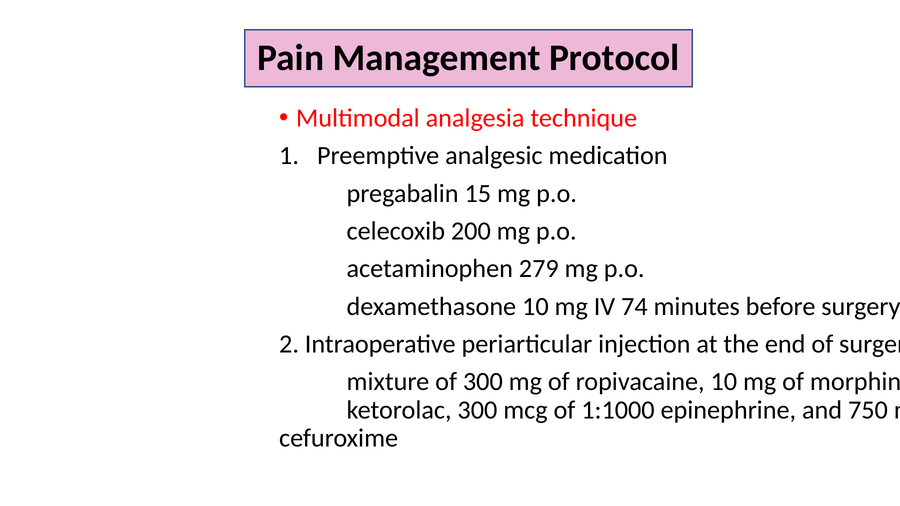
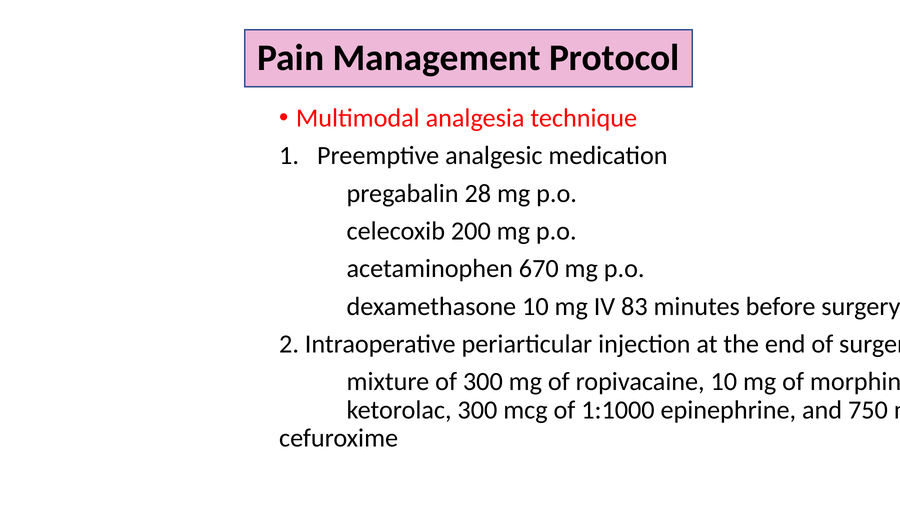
15: 15 -> 28 (478, 194)
279: 279 -> 670 (539, 269)
74: 74 -> 83 (634, 307)
